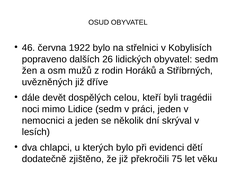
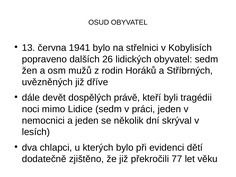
46: 46 -> 13 (29, 48)
1922: 1922 -> 1941 (80, 48)
celou: celou -> právě (127, 98)
75: 75 -> 77 (177, 159)
